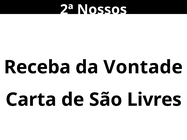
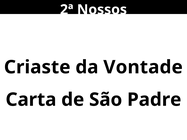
Receba: Receba -> Criaste (37, 67)
Livres: Livres -> Padre (154, 100)
